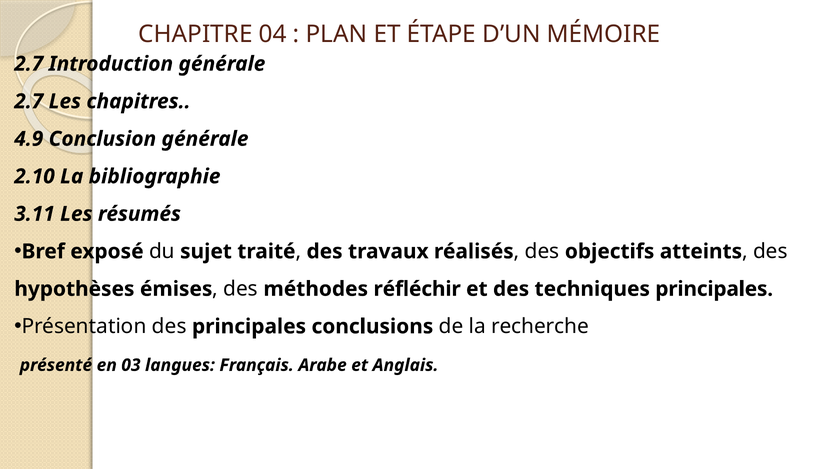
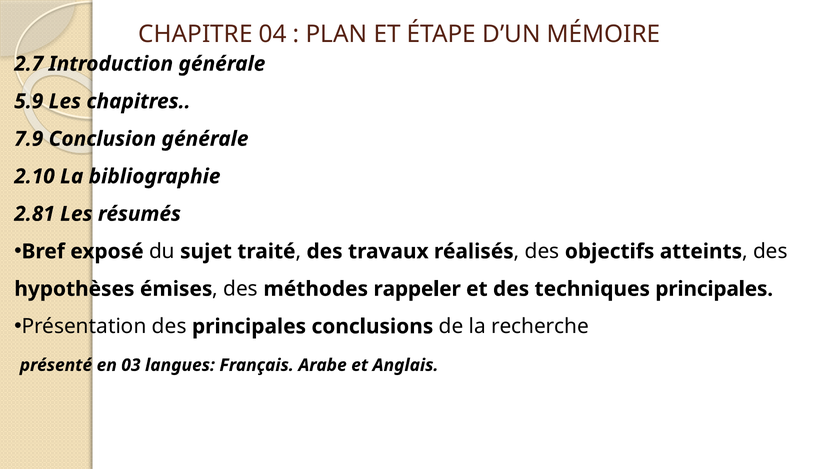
2.7: 2.7 -> 5.9 (29, 102)
4.9: 4.9 -> 7.9 (29, 139)
3.11: 3.11 -> 2.81 (35, 214)
réfléchir: réfléchir -> rappeler (417, 289)
